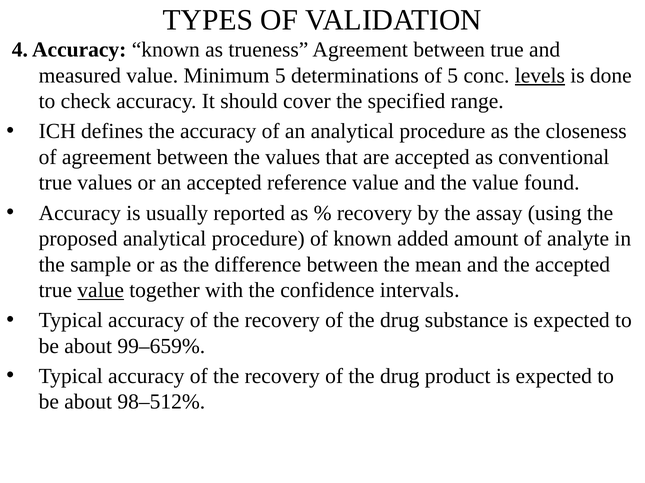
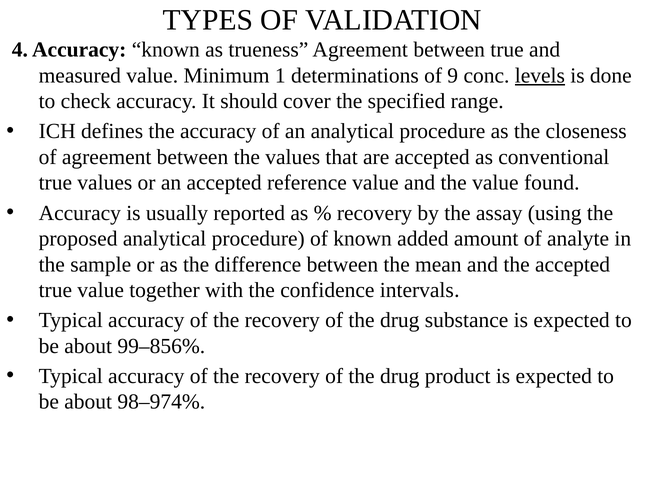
Minimum 5: 5 -> 1 (280, 76)
of 5: 5 -> 9 (453, 76)
value underline: present -> none (101, 291)
99–659%: 99–659% -> 99–856% (161, 347)
98–512%: 98–512% -> 98–974% (161, 402)
